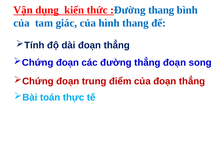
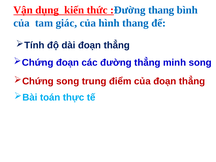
thẳng đoạn: đoạn -> minh (175, 63)
đoạn: đoạn -> song (68, 81)
